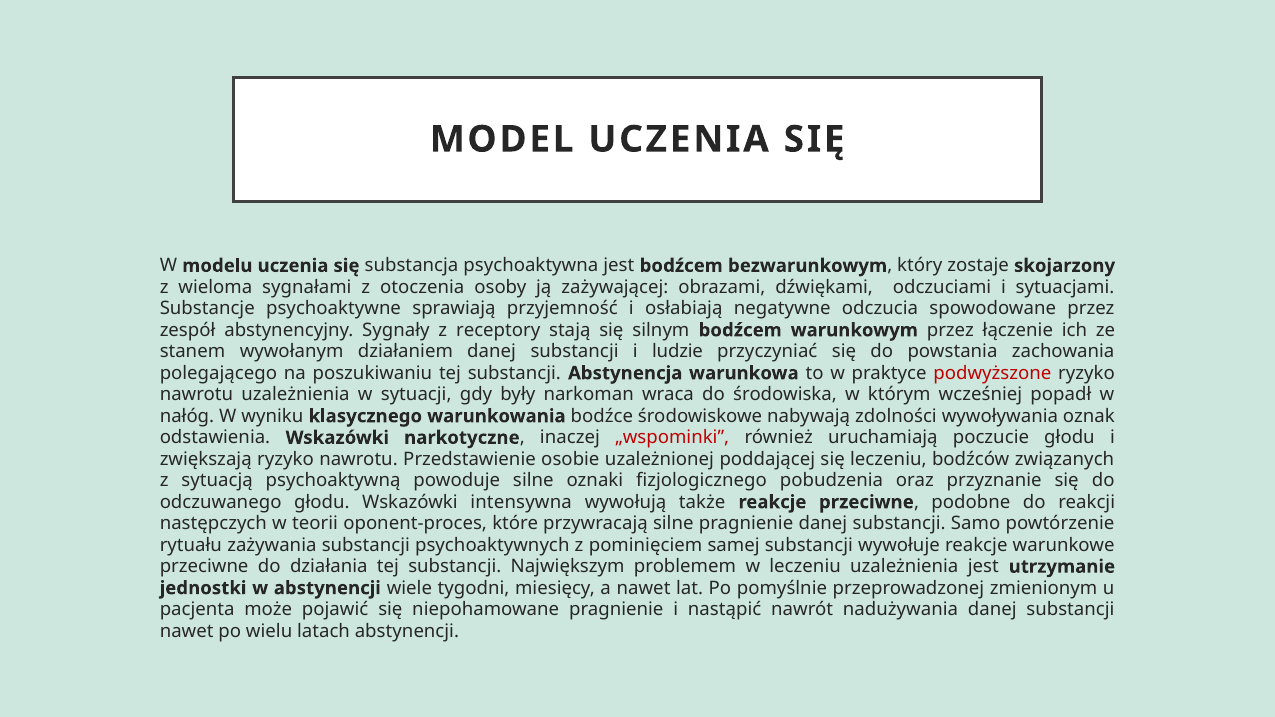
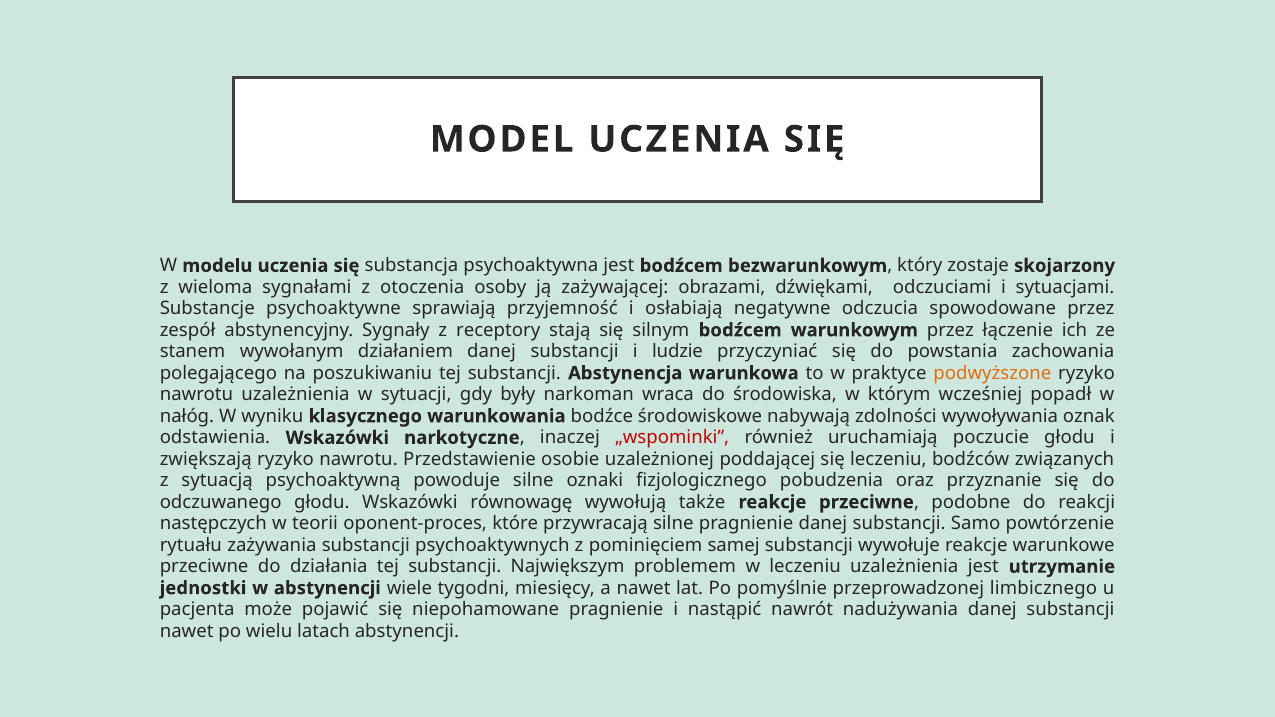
podwyższone colour: red -> orange (992, 373)
intensywna: intensywna -> równowagę (521, 502)
zmienionym: zmienionym -> limbicznego (1044, 588)
